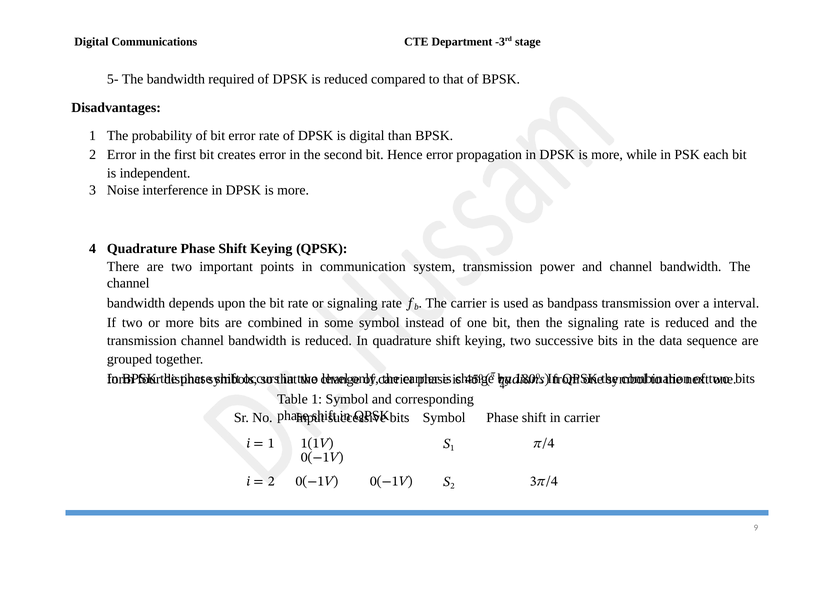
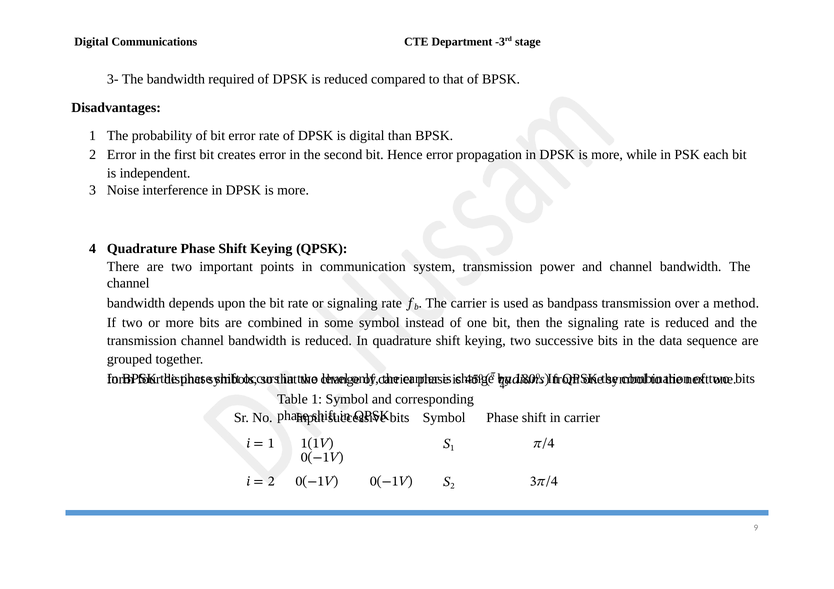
5-: 5- -> 3- (113, 79)
interval: interval -> method (736, 303)
